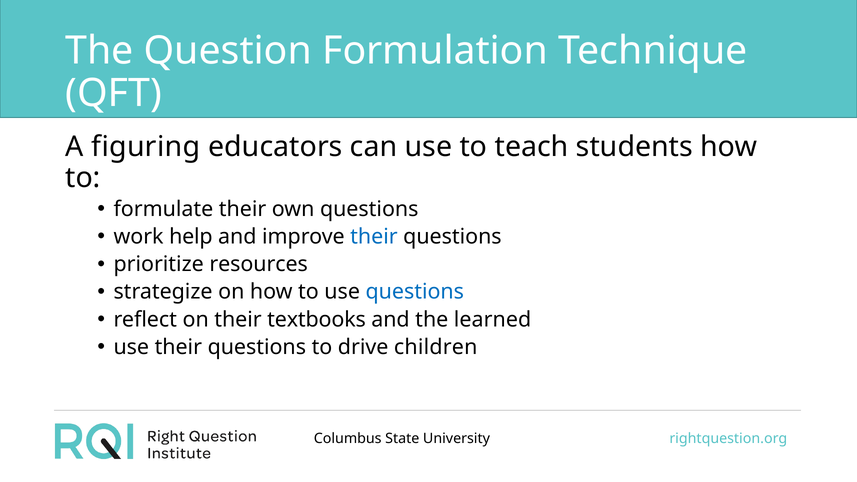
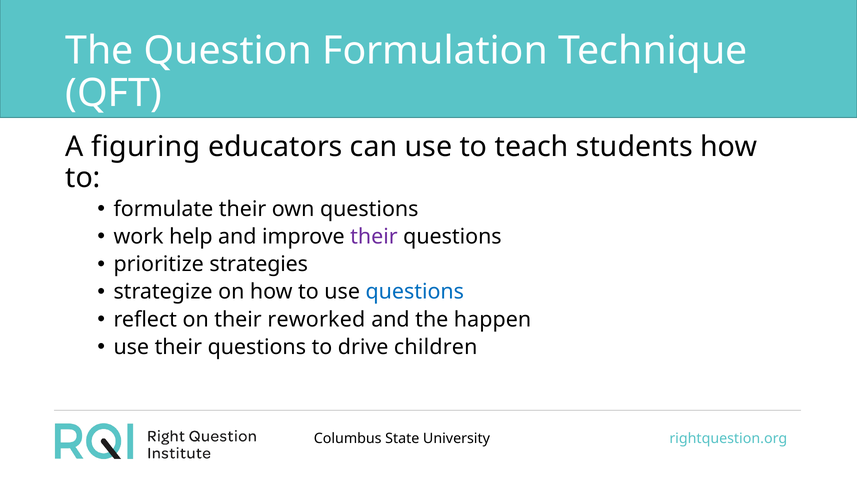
their colour: blue -> purple (374, 237)
resources: resources -> strategies (259, 264)
textbooks: textbooks -> reworked (316, 320)
learned: learned -> happen (493, 320)
